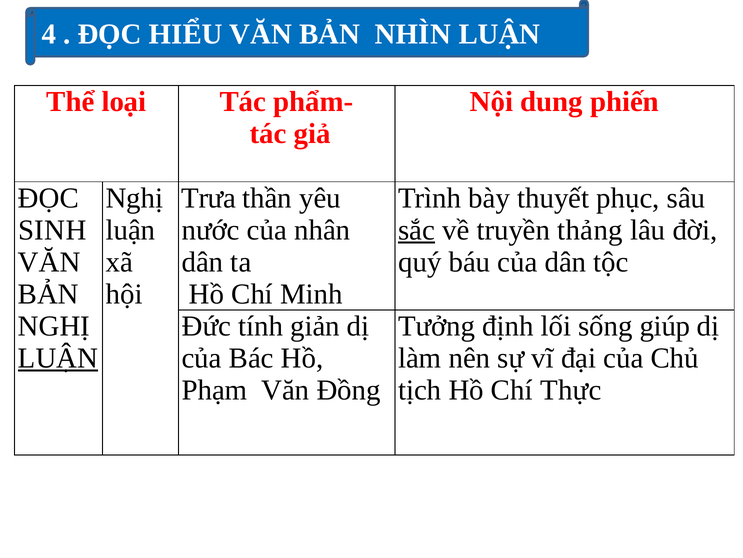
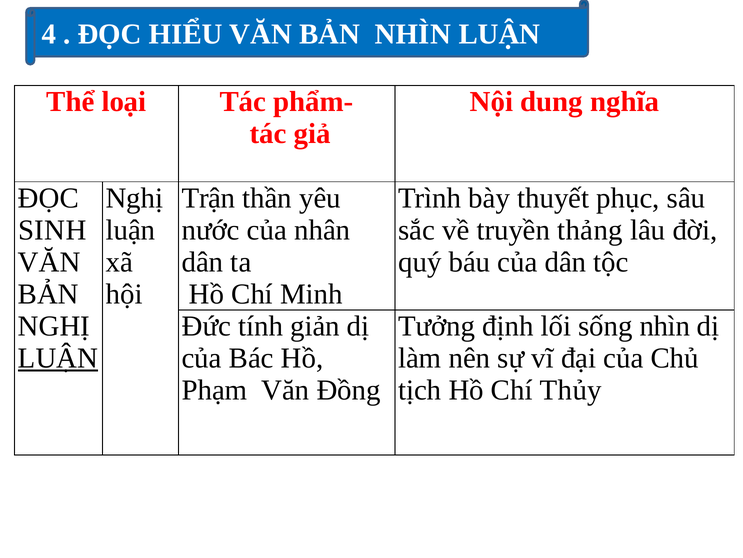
phiến: phiến -> nghĩa (625, 102)
Trưa: Trưa -> Trận (209, 198)
sắc underline: present -> none (417, 230)
sống giúp: giúp -> nhìn (665, 326)
Thực: Thực -> Thủy (571, 390)
